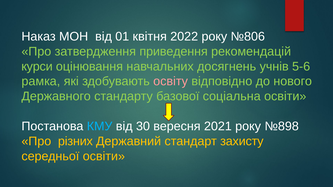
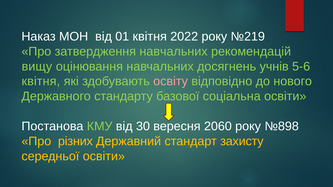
№806: №806 -> №219 (248, 37)
затвердження приведення: приведення -> навчальних (174, 52)
курси: курси -> вищу (37, 66)
рамка: рамка -> квітня (41, 81)
КМУ colour: light blue -> light green (100, 126)
2021: 2021 -> 2060 (218, 126)
